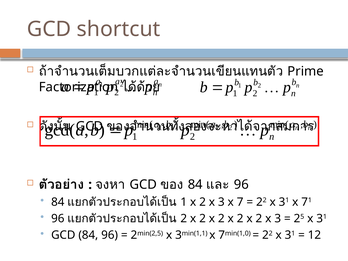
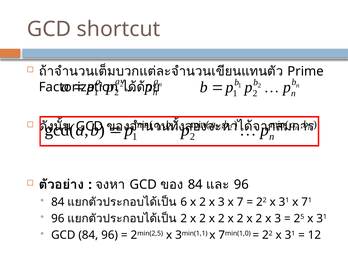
1: 1 -> 6 (184, 202)
